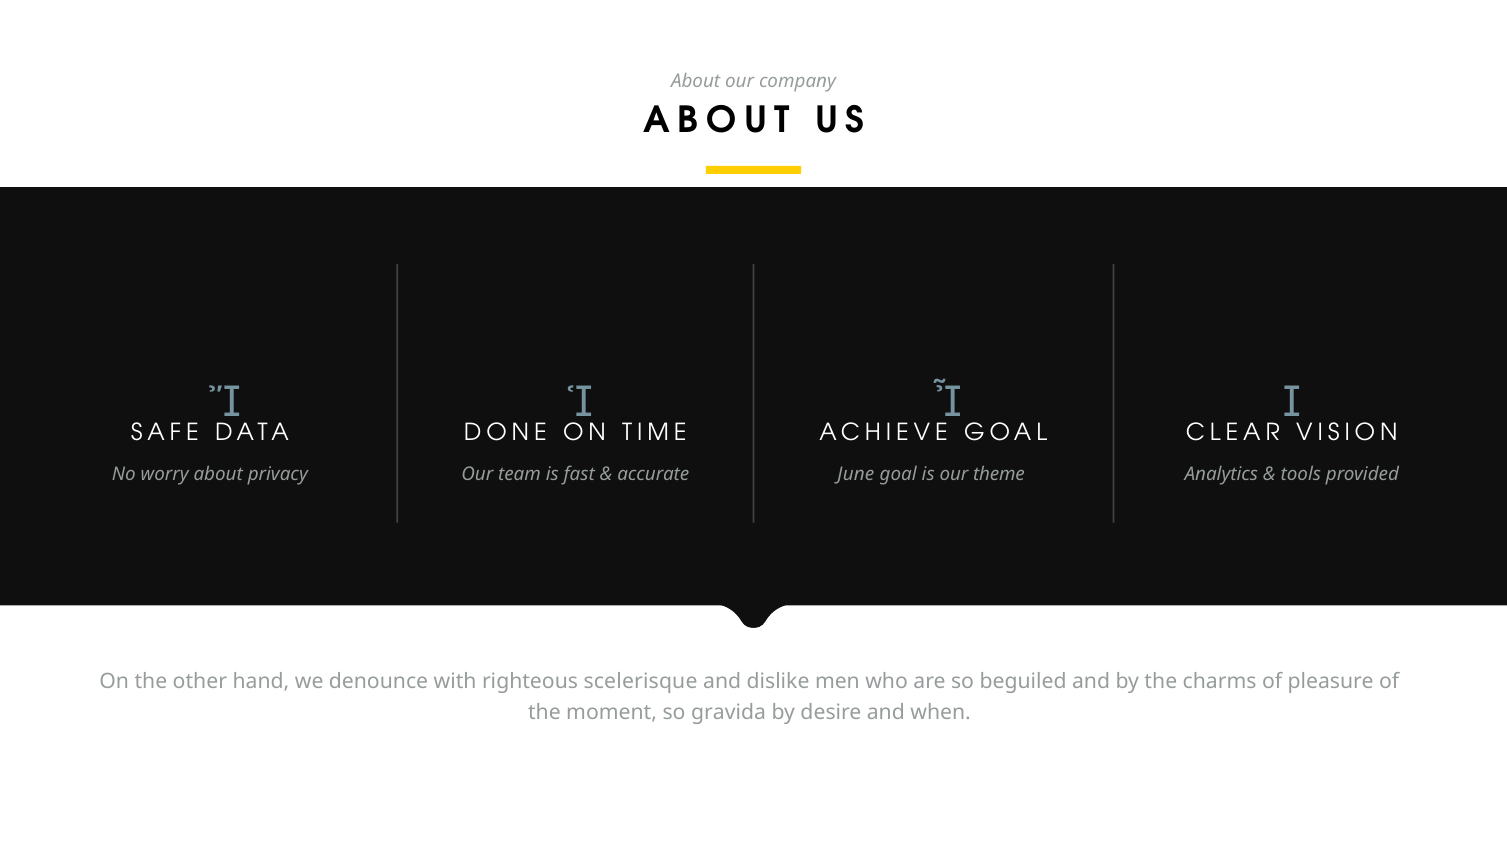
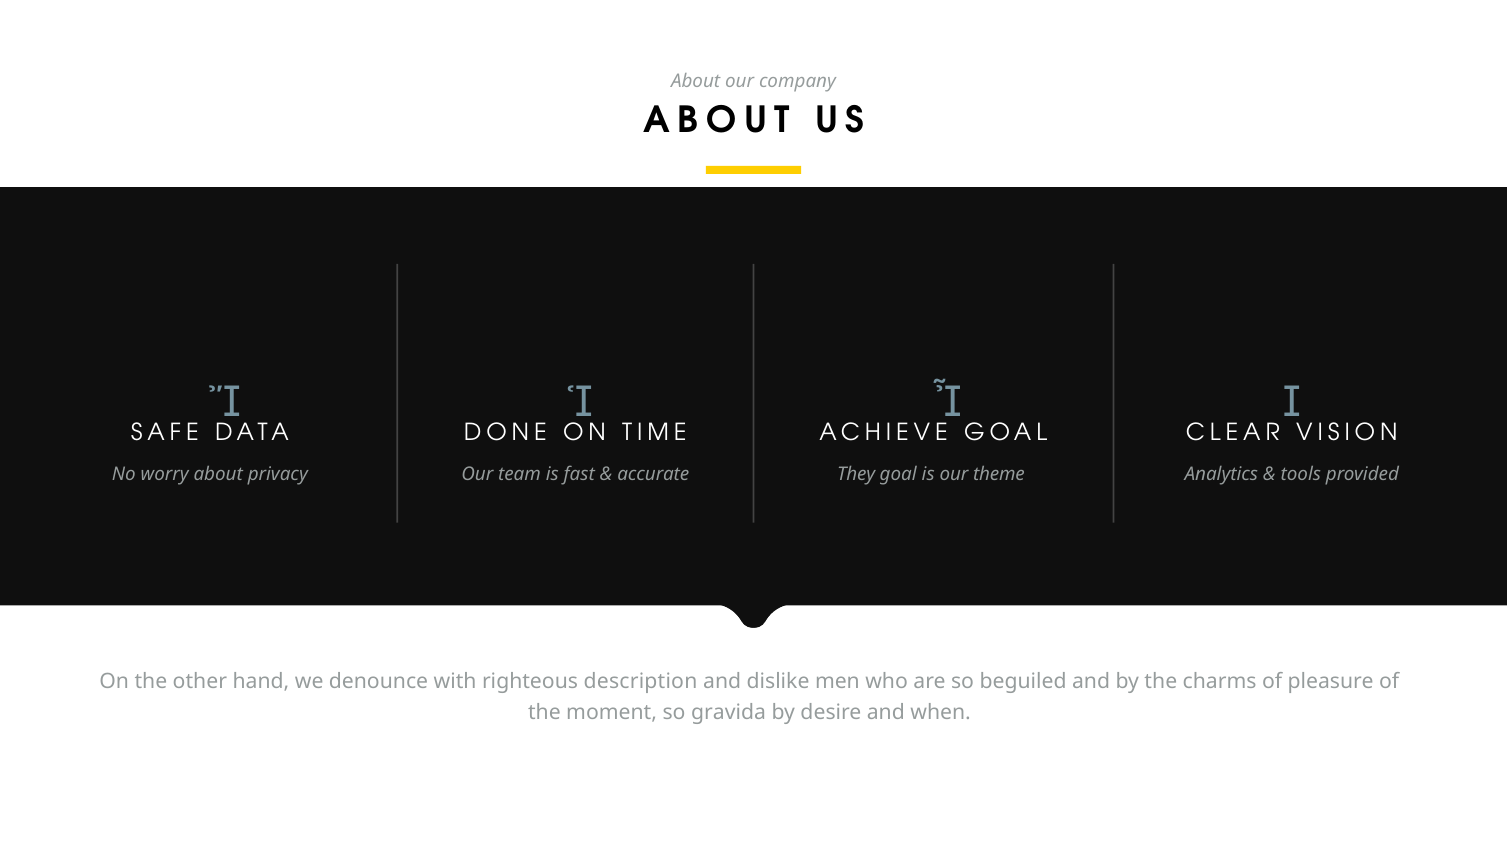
June: June -> They (856, 475)
scelerisque: scelerisque -> description (640, 682)
